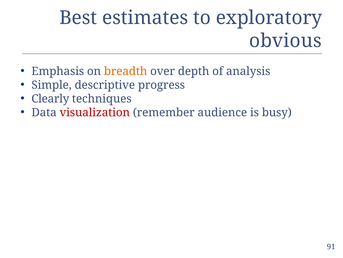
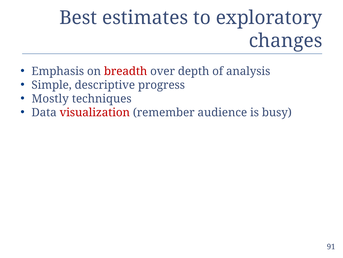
obvious: obvious -> changes (286, 41)
breadth colour: orange -> red (126, 71)
Clearly: Clearly -> Mostly (50, 99)
